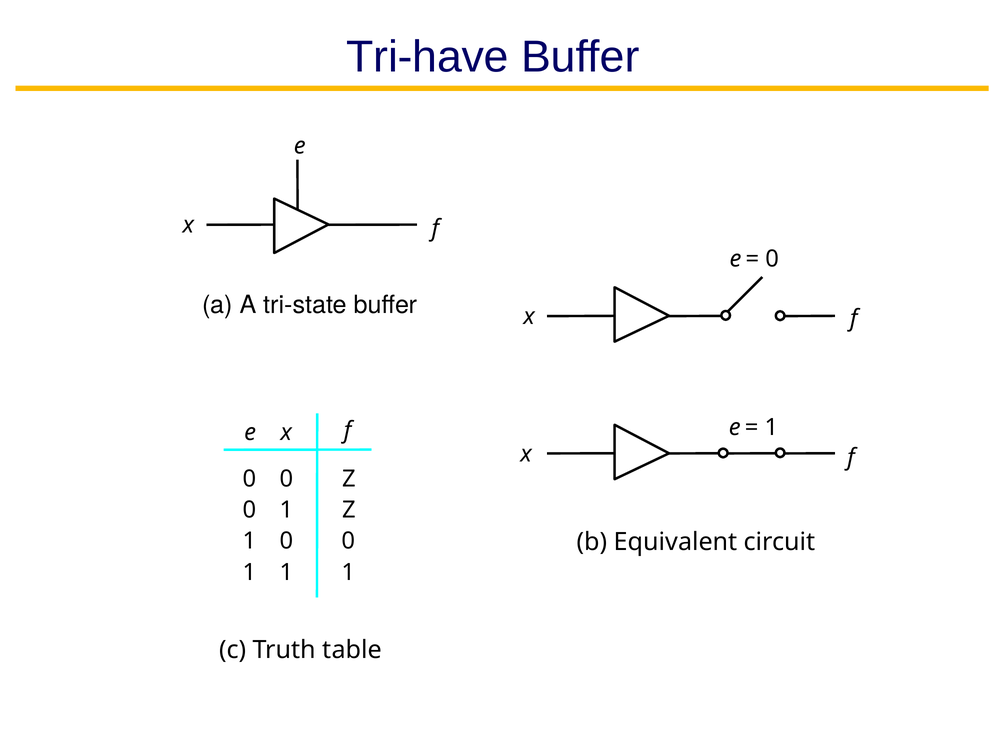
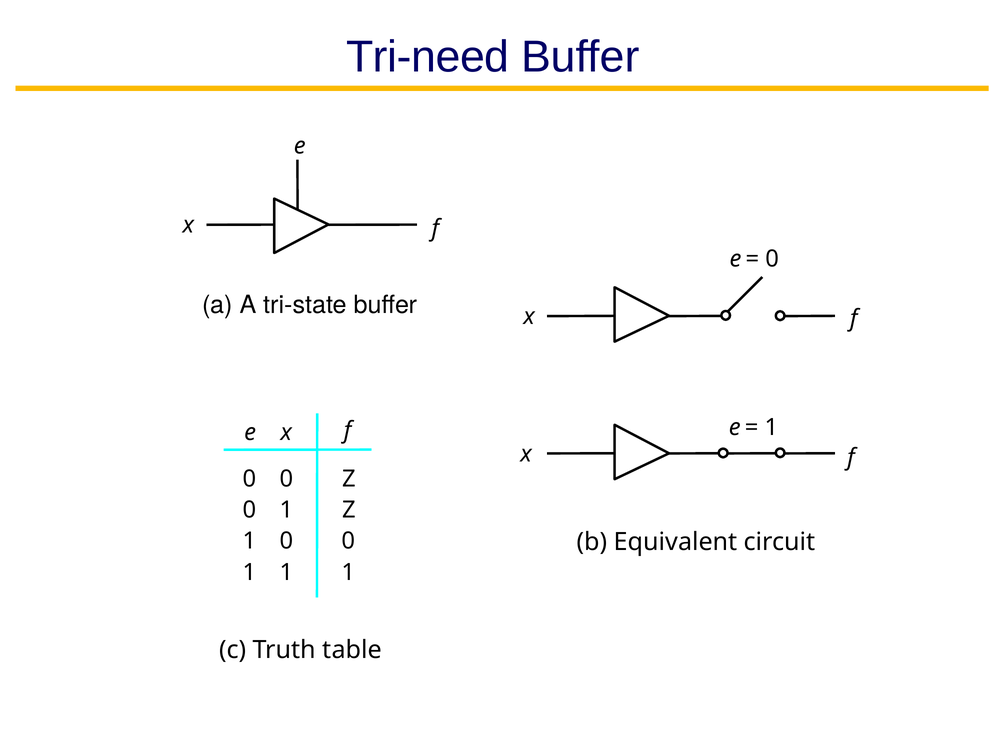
Tri-have: Tri-have -> Tri-need (428, 57)
